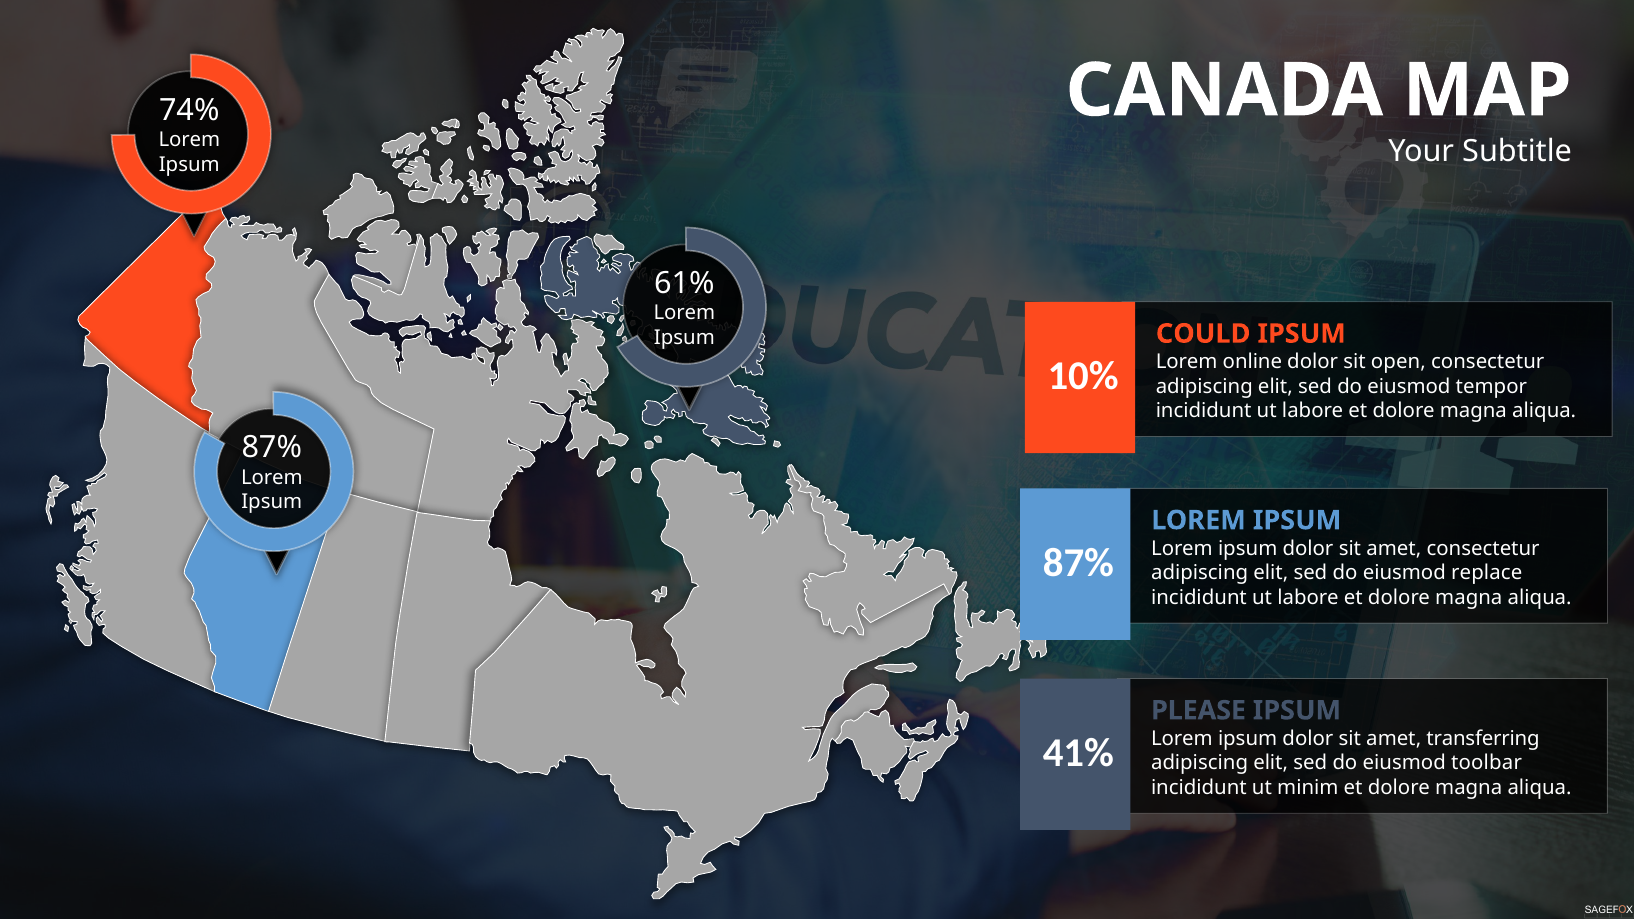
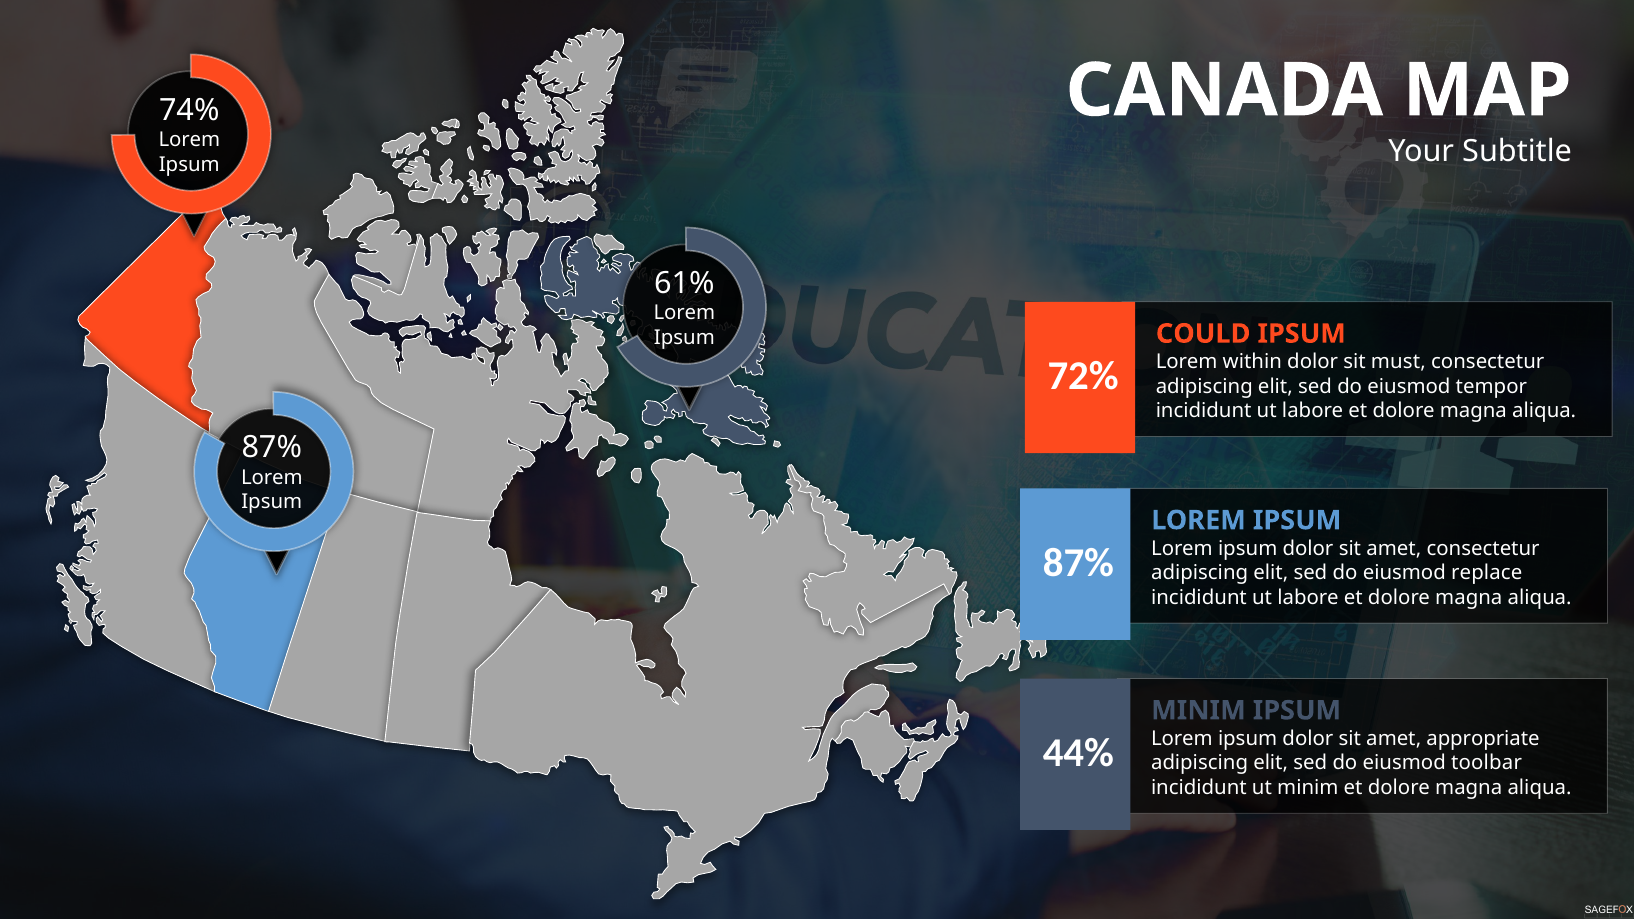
online: online -> within (1252, 362)
open: open -> must (1398, 362)
10%: 10% -> 72% (1083, 376)
PLEASE: PLEASE -> MINIM (1198, 711)
transferring: transferring -> appropriate (1483, 739)
41%: 41% -> 44% (1078, 753)
